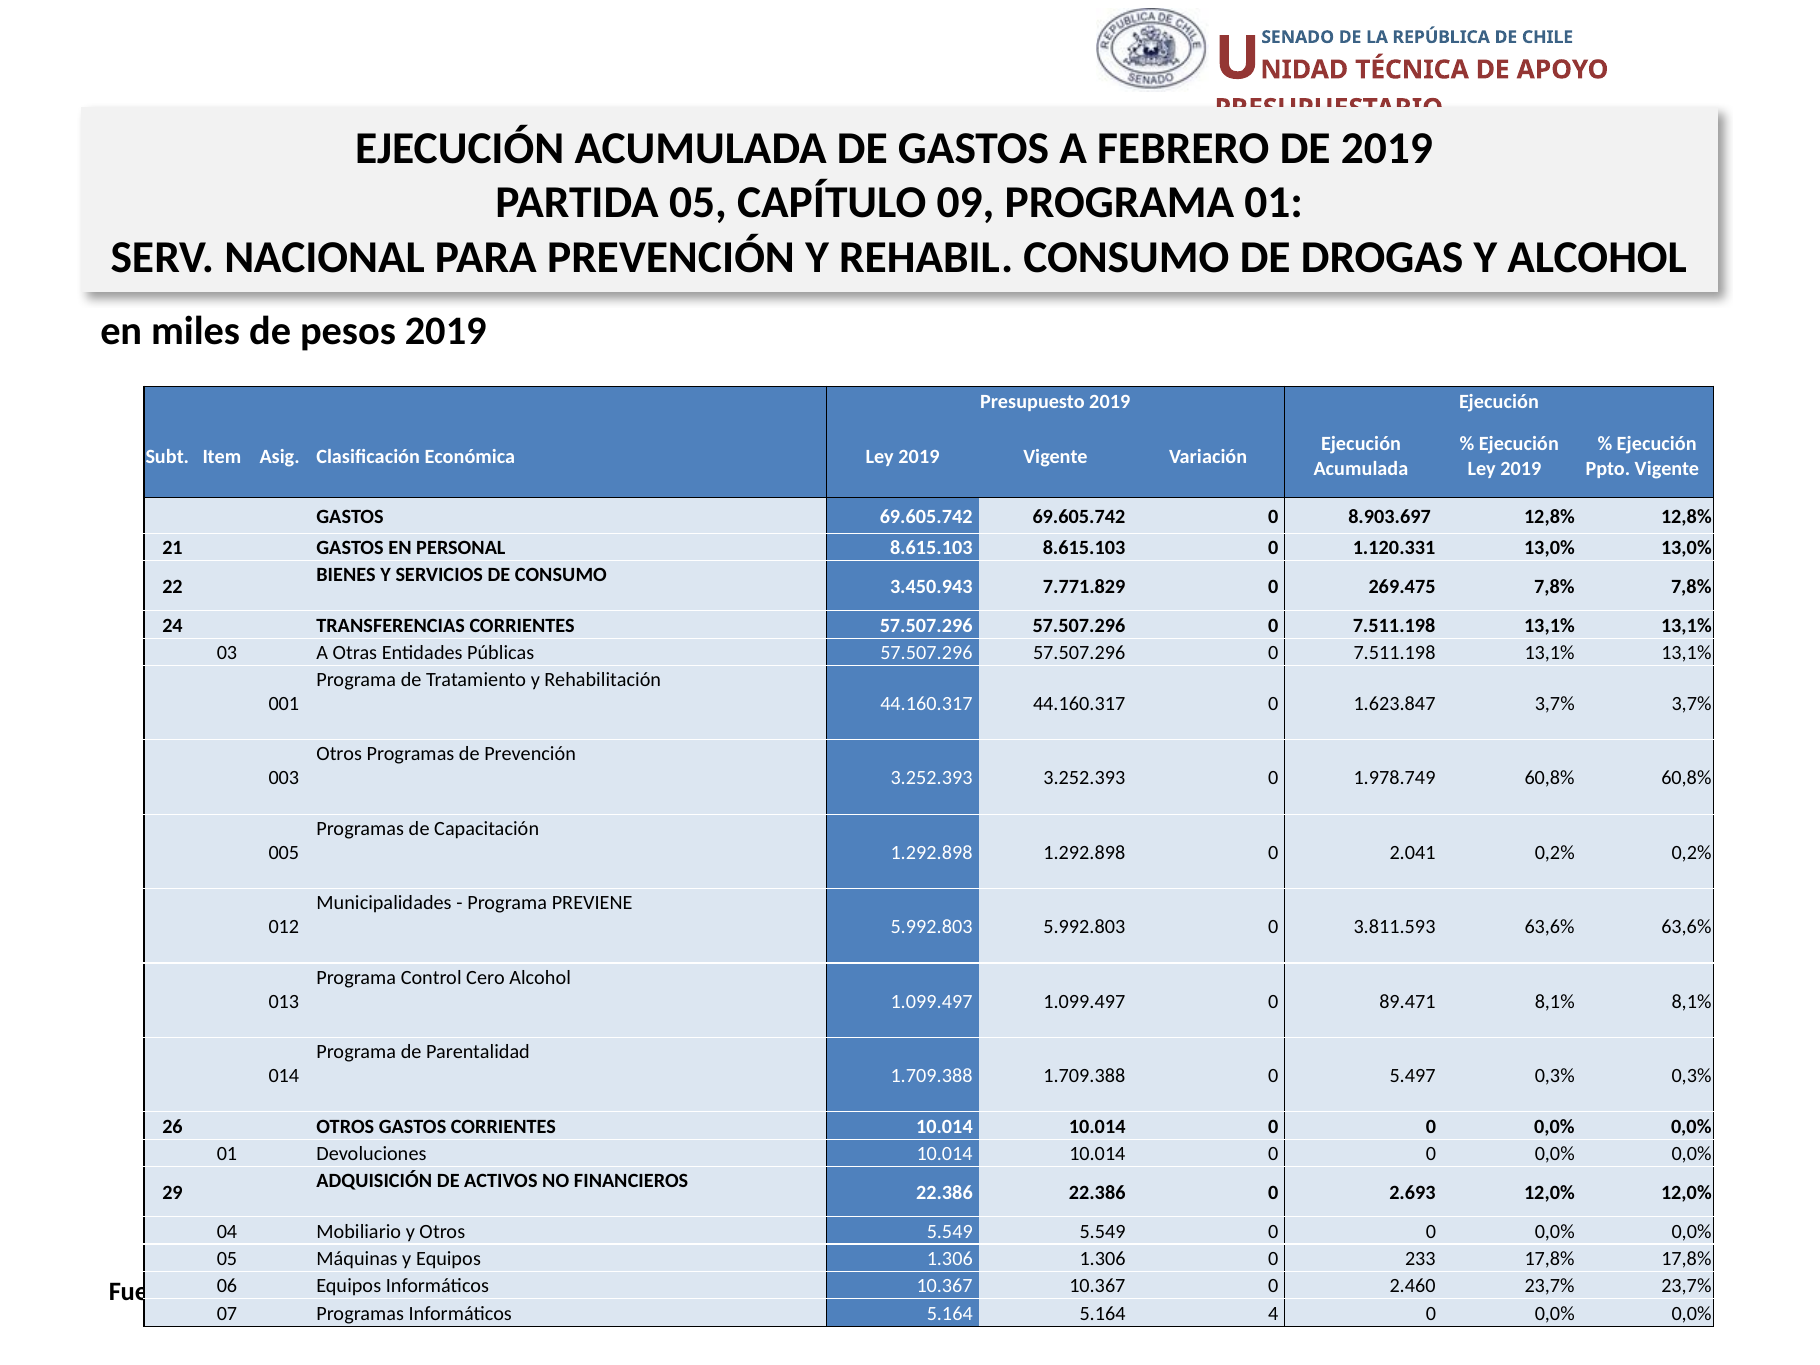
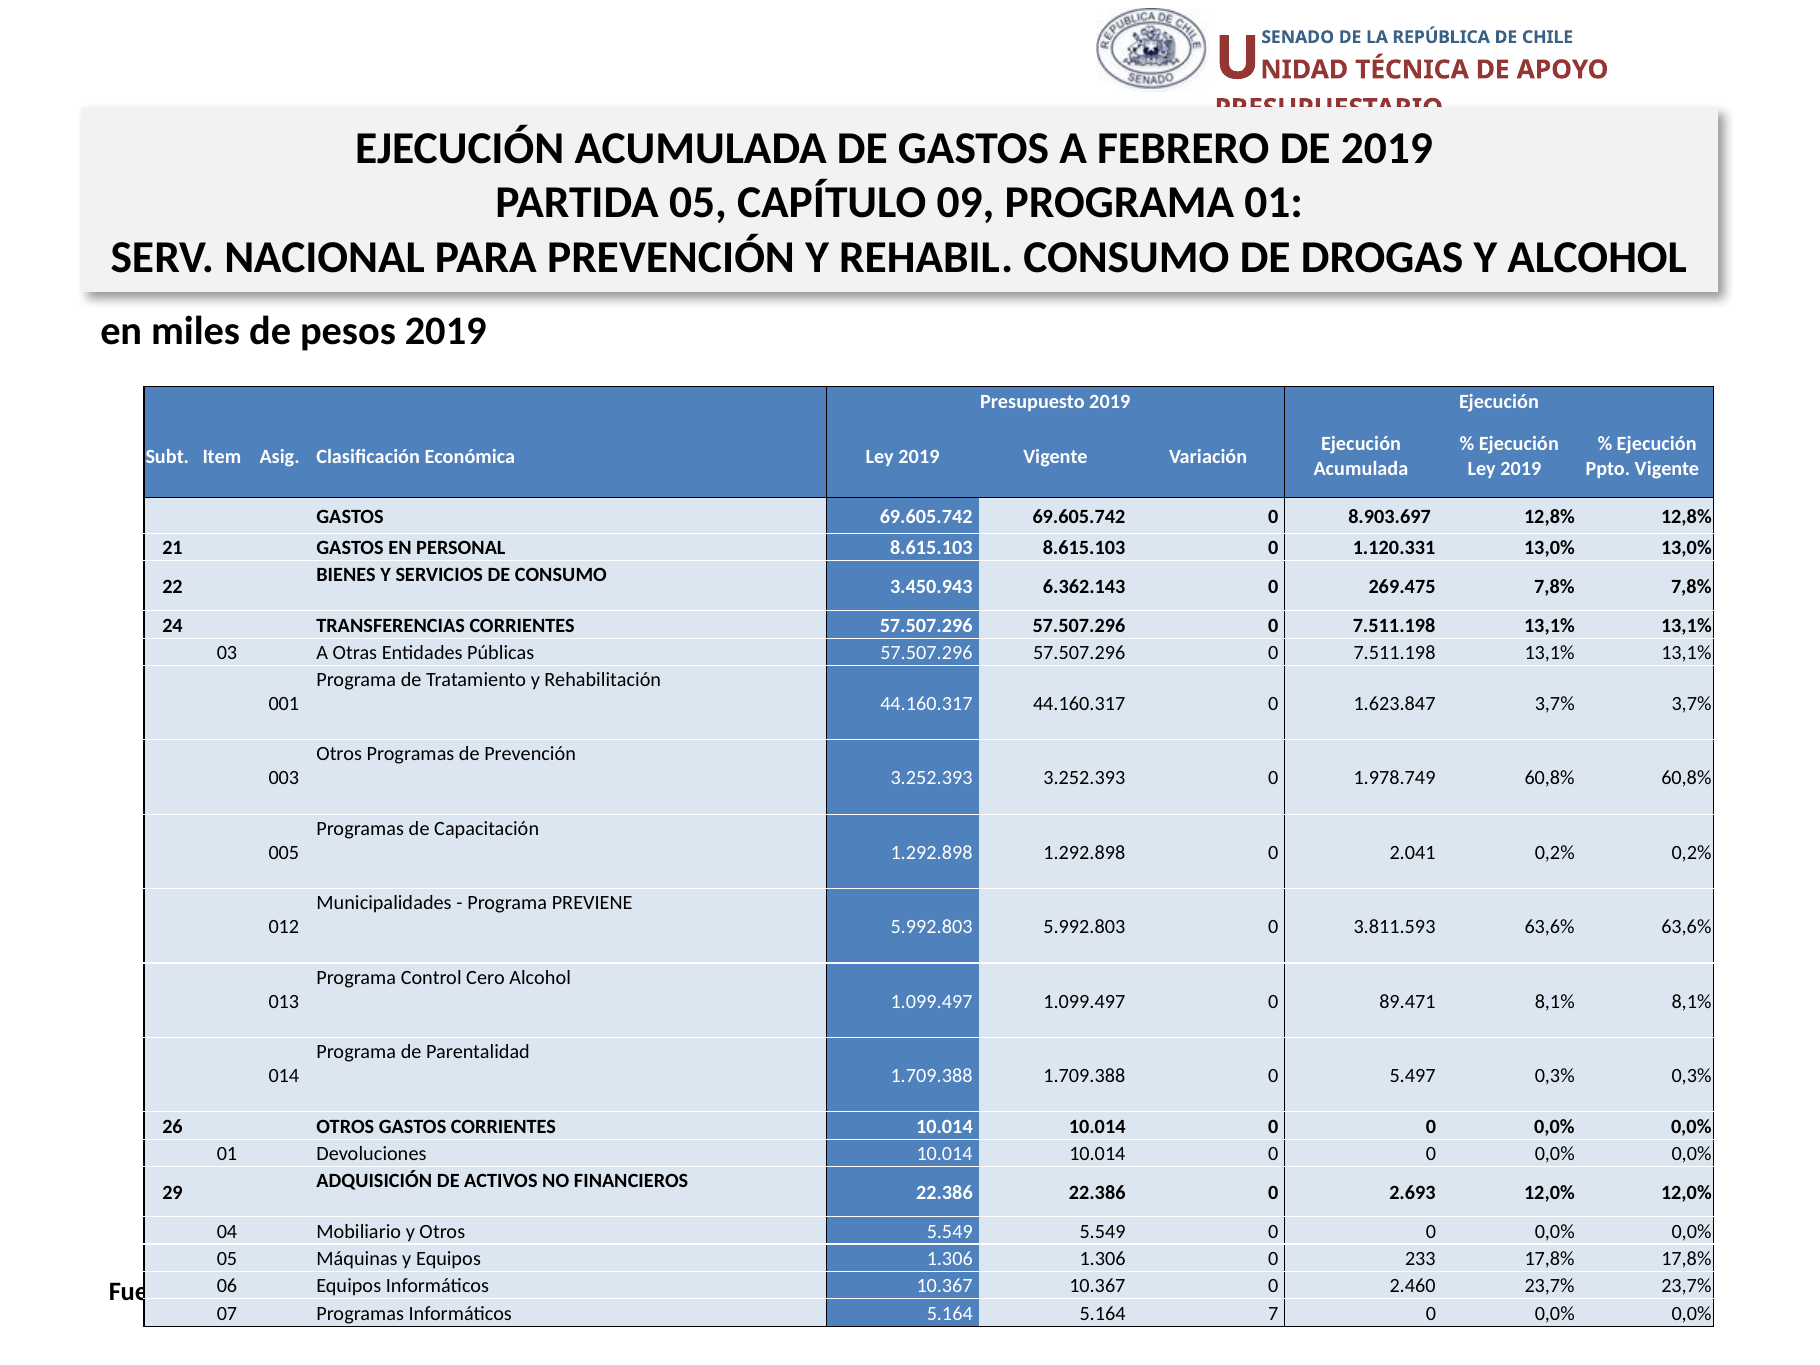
7.771.829: 7.771.829 -> 6.362.143 (1084, 587)
4: 4 -> 7 (1273, 1314)
